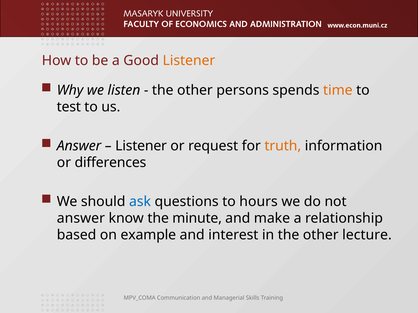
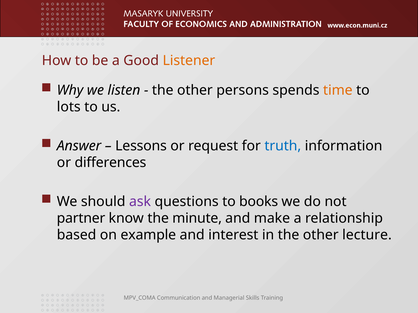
test: test -> lots (69, 107)
Listener: Listener -> Lessons (141, 146)
truth colour: orange -> blue (283, 146)
ask colour: blue -> purple (140, 202)
hours: hours -> books (259, 202)
answer: answer -> partner (81, 219)
